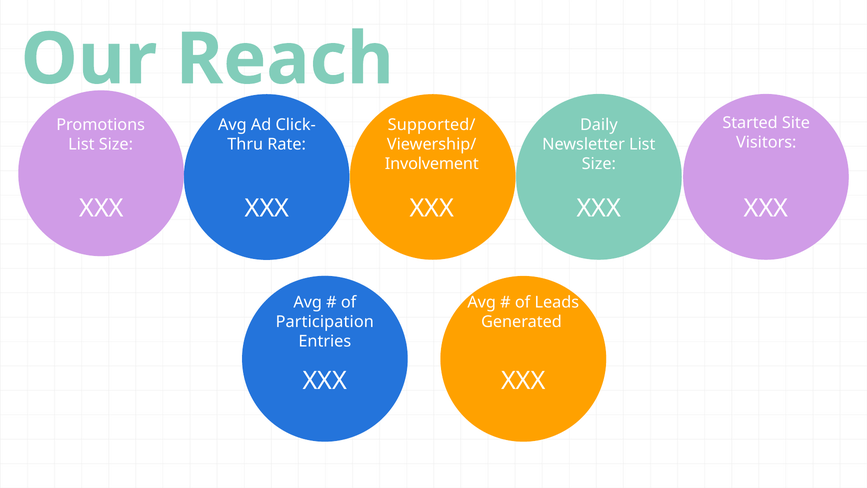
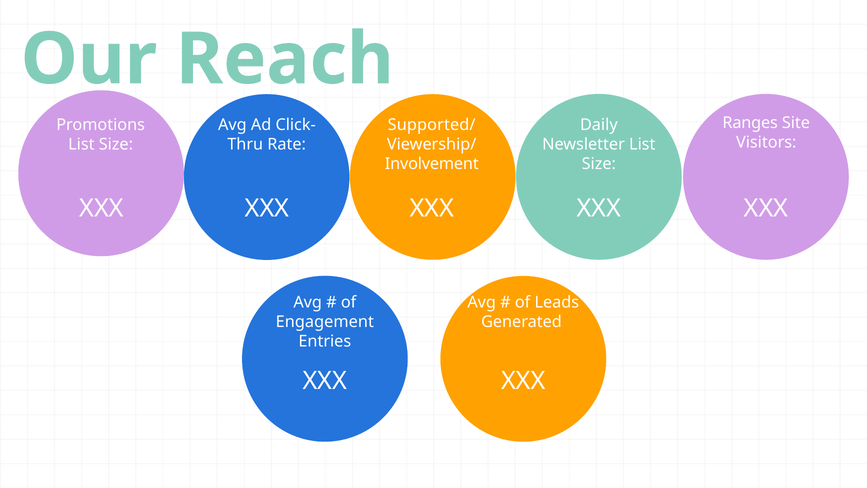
Started: Started -> Ranges (750, 123)
Participation: Participation -> Engagement (325, 321)
